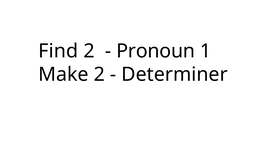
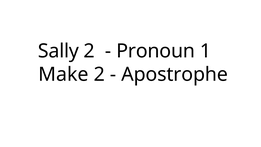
Find: Find -> Sally (58, 51)
Determiner: Determiner -> Apostrophe (175, 74)
